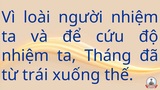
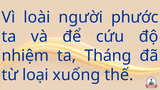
người nhiệm: nhiệm -> phước (135, 17)
trái: trái -> loại (35, 75)
